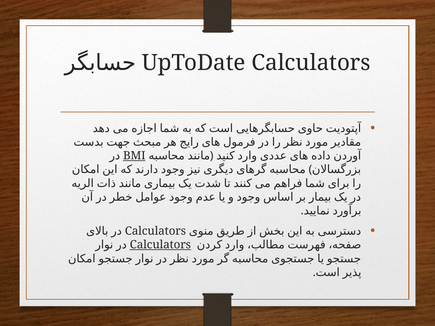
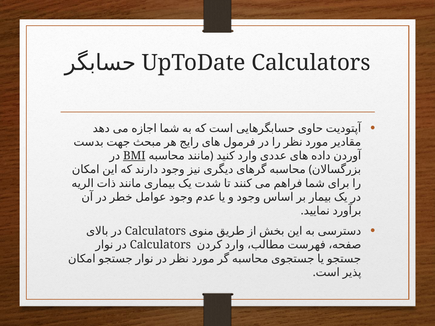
Calculators underline: present -> none (160, 245)
